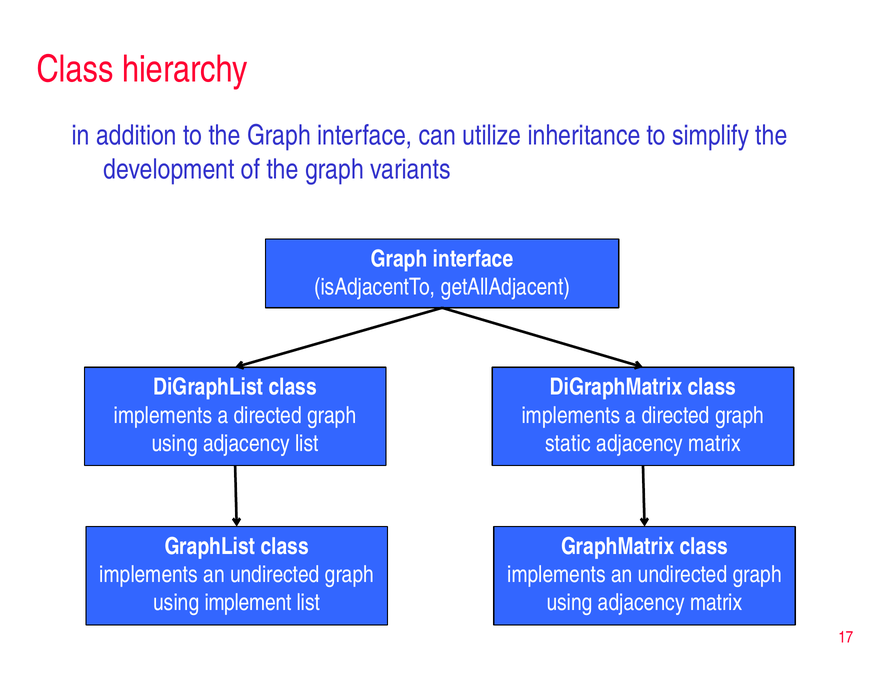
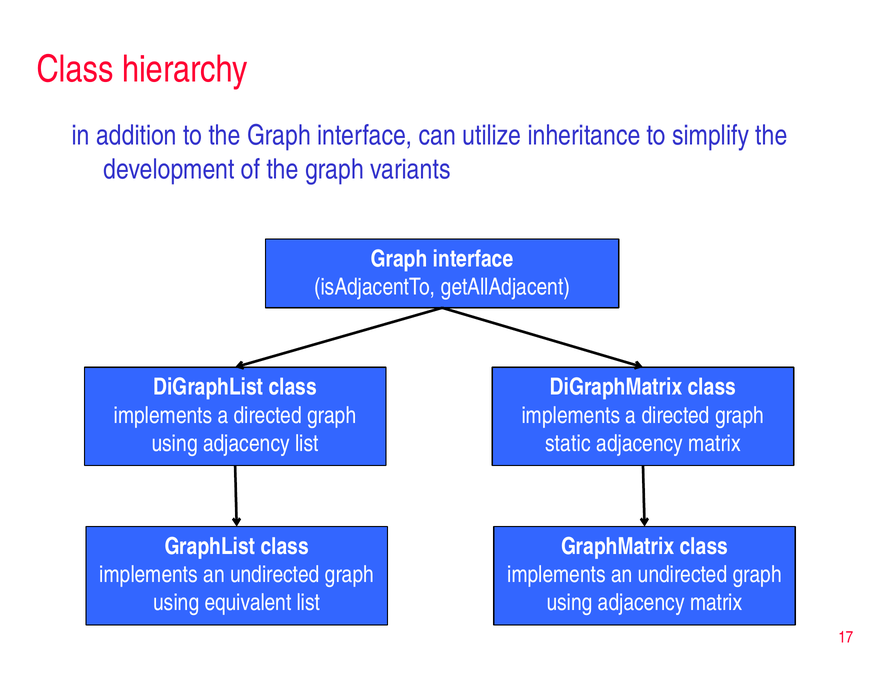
implement: implement -> equivalent (248, 603)
